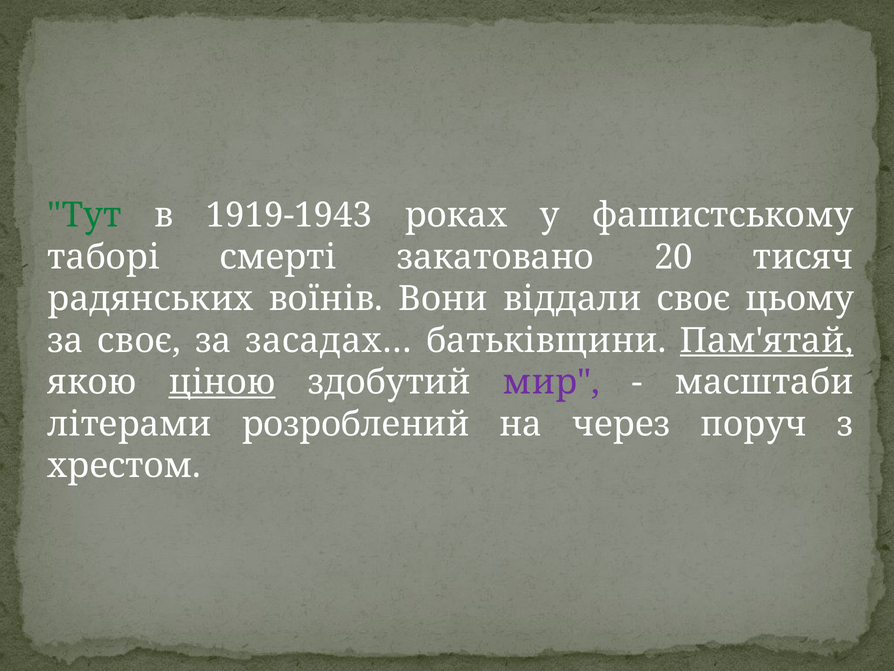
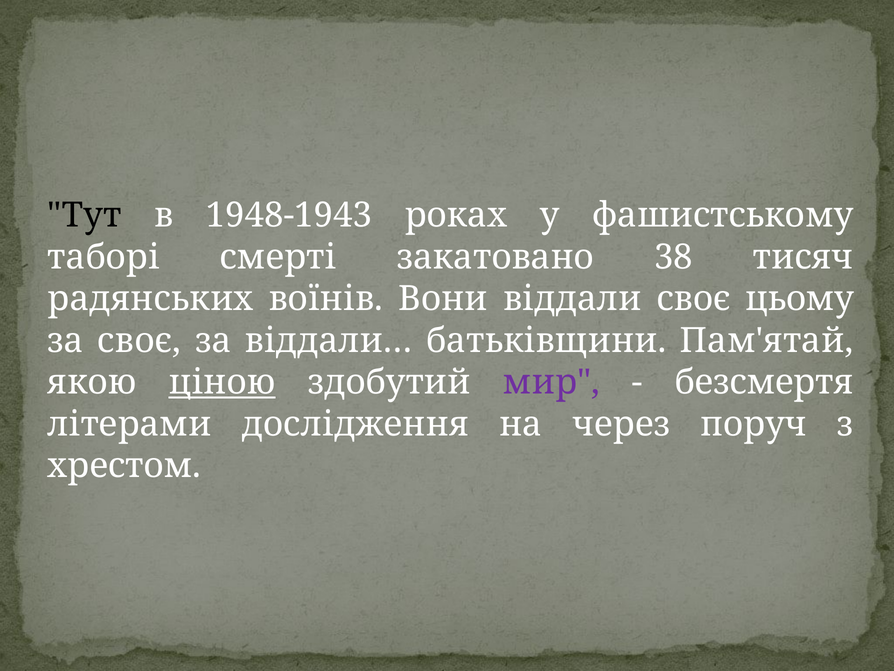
Тут colour: green -> black (85, 215)
1919-1943: 1919-1943 -> 1948-1943 (289, 215)
20: 20 -> 38 (673, 257)
засадах…: засадах… -> віддали… (329, 340)
Пам'ятай underline: present -> none (767, 340)
масштаби: масштаби -> безсмертя (764, 382)
розроблений: розроблений -> дослідження (355, 424)
